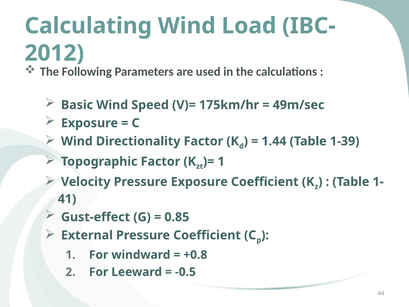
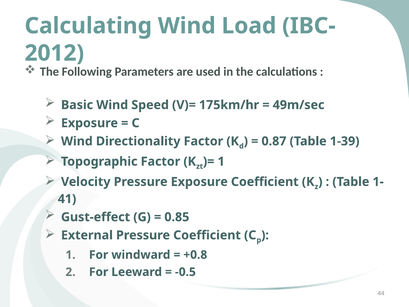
1.44: 1.44 -> 0.87 (274, 141)
